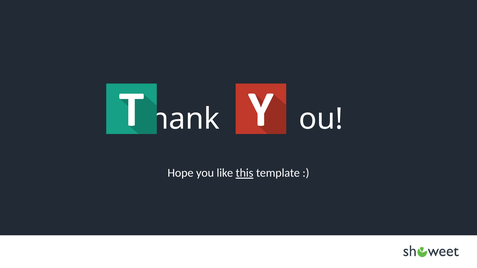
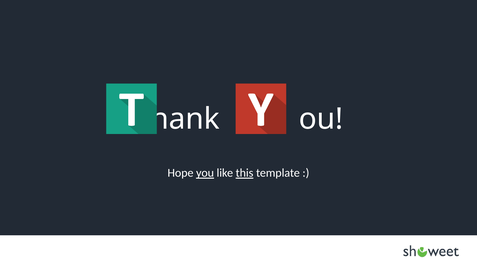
you underline: none -> present (205, 173)
